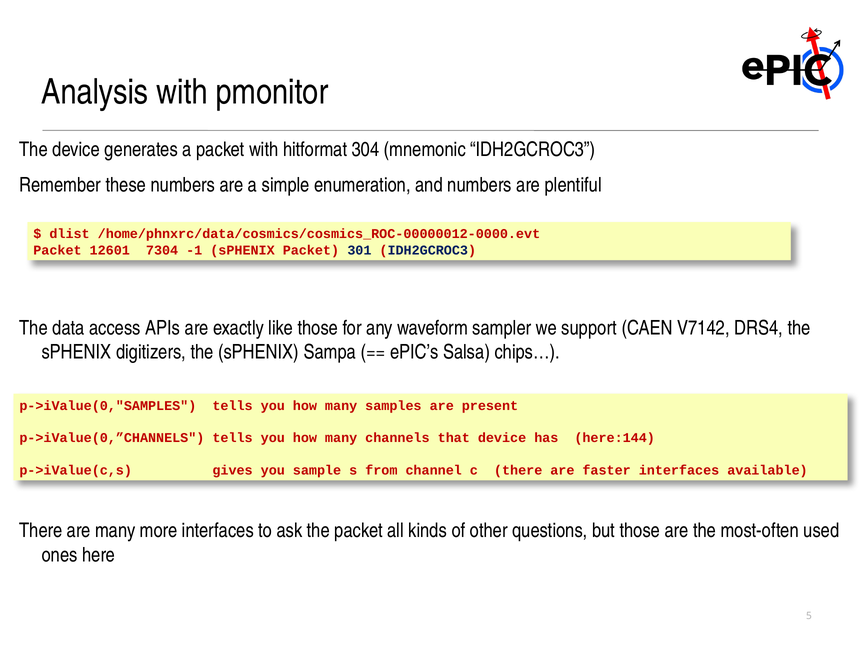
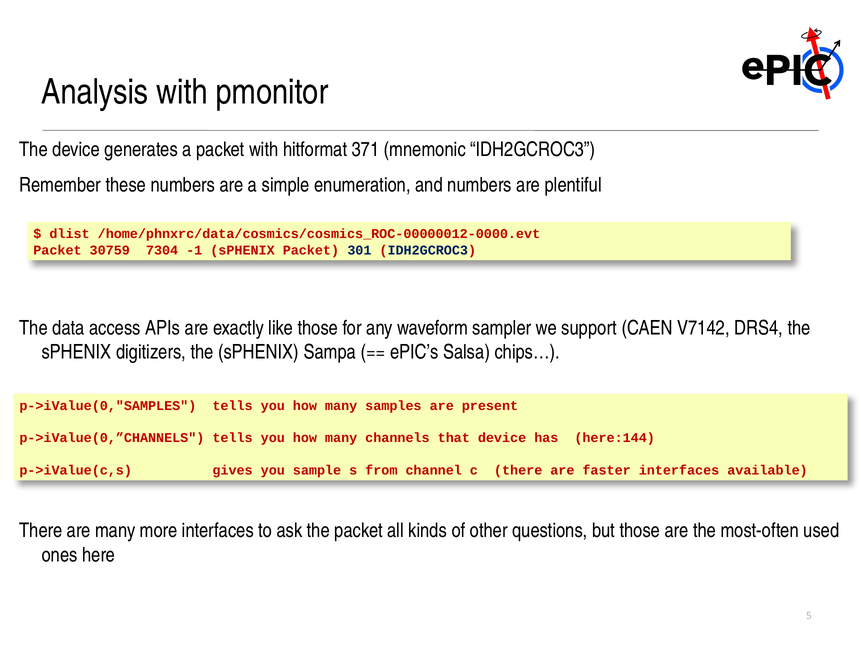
304: 304 -> 371 (366, 149)
12601: 12601 -> 30759 (110, 250)
